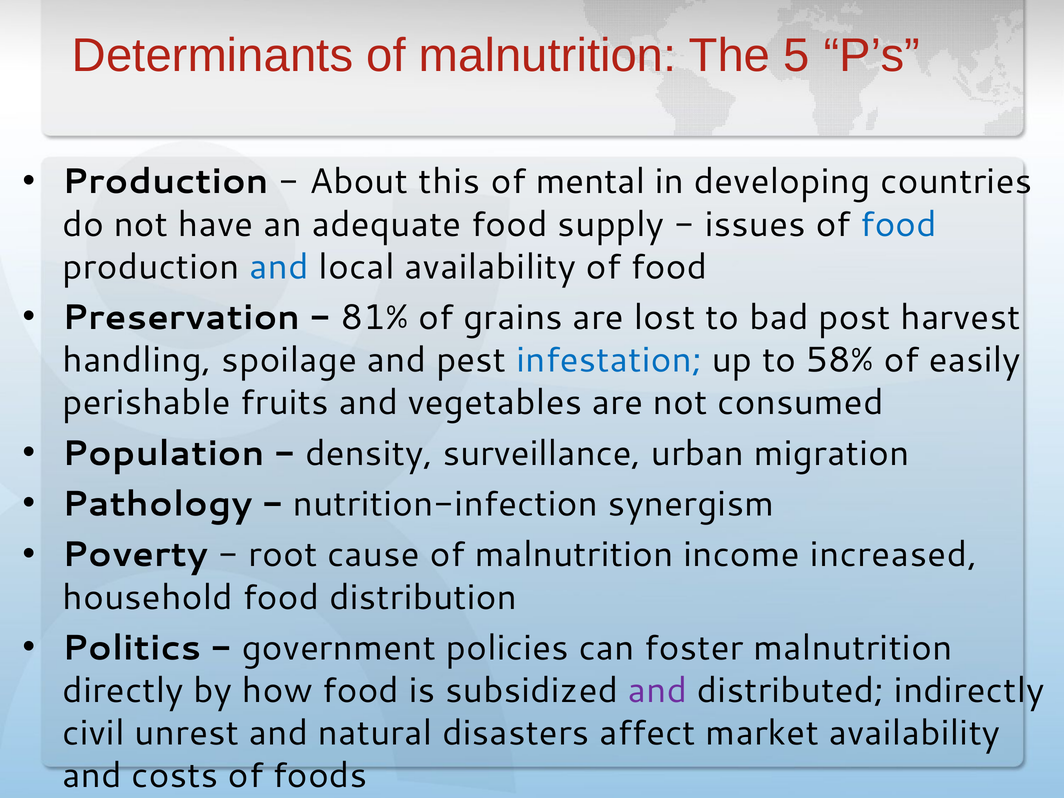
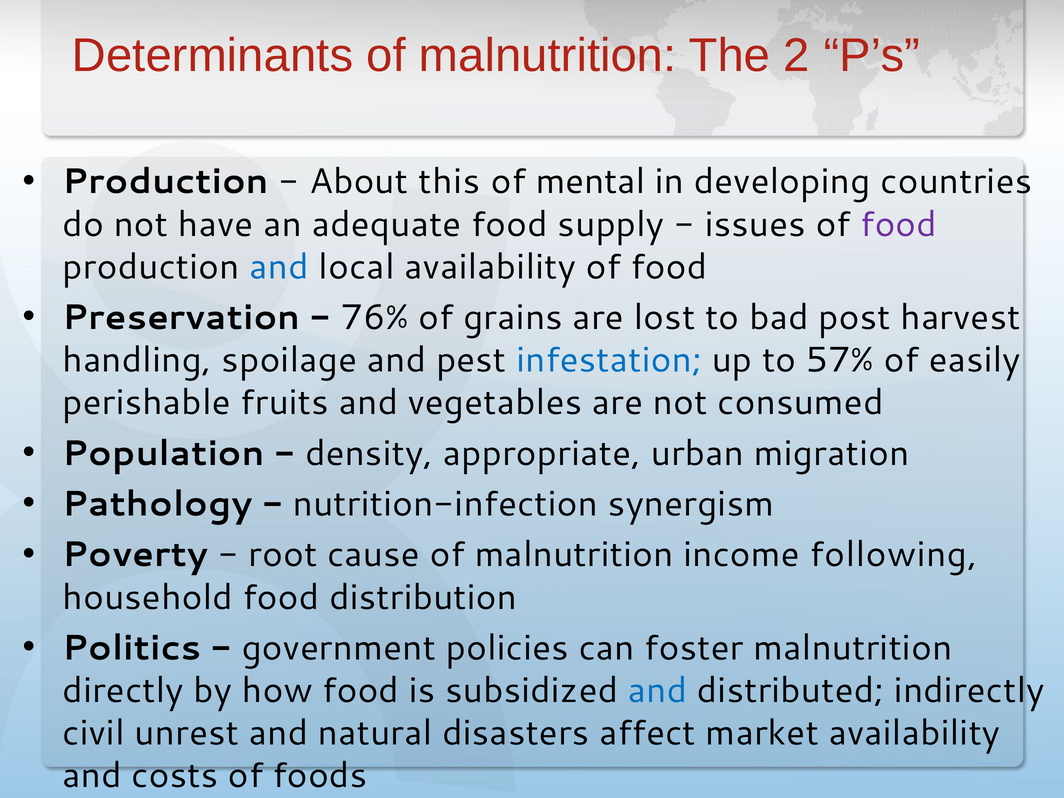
5: 5 -> 2 (796, 56)
food colour: blue -> purple (899, 224)
81%: 81% -> 76% (375, 318)
58%: 58% -> 57% (840, 360)
surveillance: surveillance -> appropriate (542, 453)
increased: increased -> following (894, 555)
and colour: purple -> blue (658, 691)
